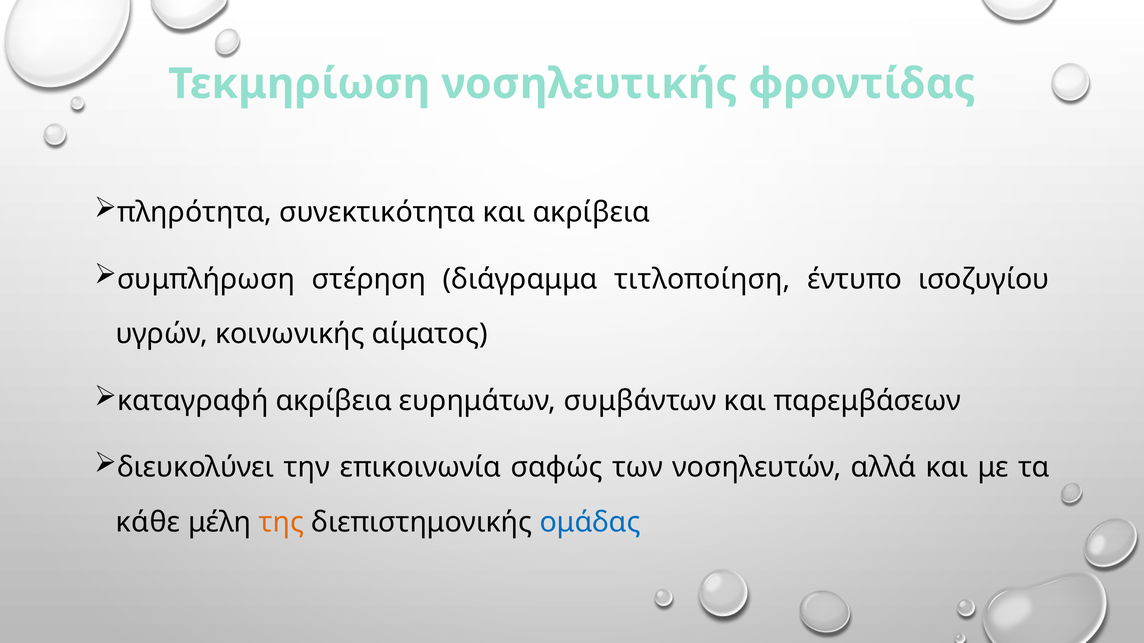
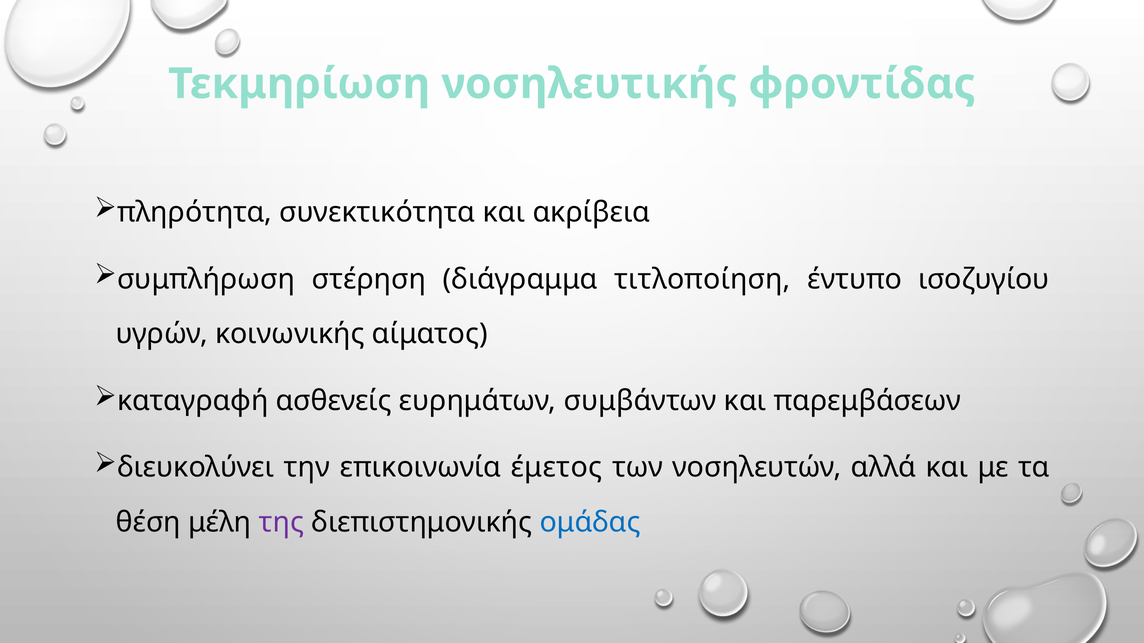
καταγραφή ακρίβεια: ακρίβεια -> ασθενείς (334, 401)
σαφώς: σαφώς -> έμετος (557, 468)
κάθε: κάθε -> θέση (148, 523)
της colour: orange -> purple (281, 523)
